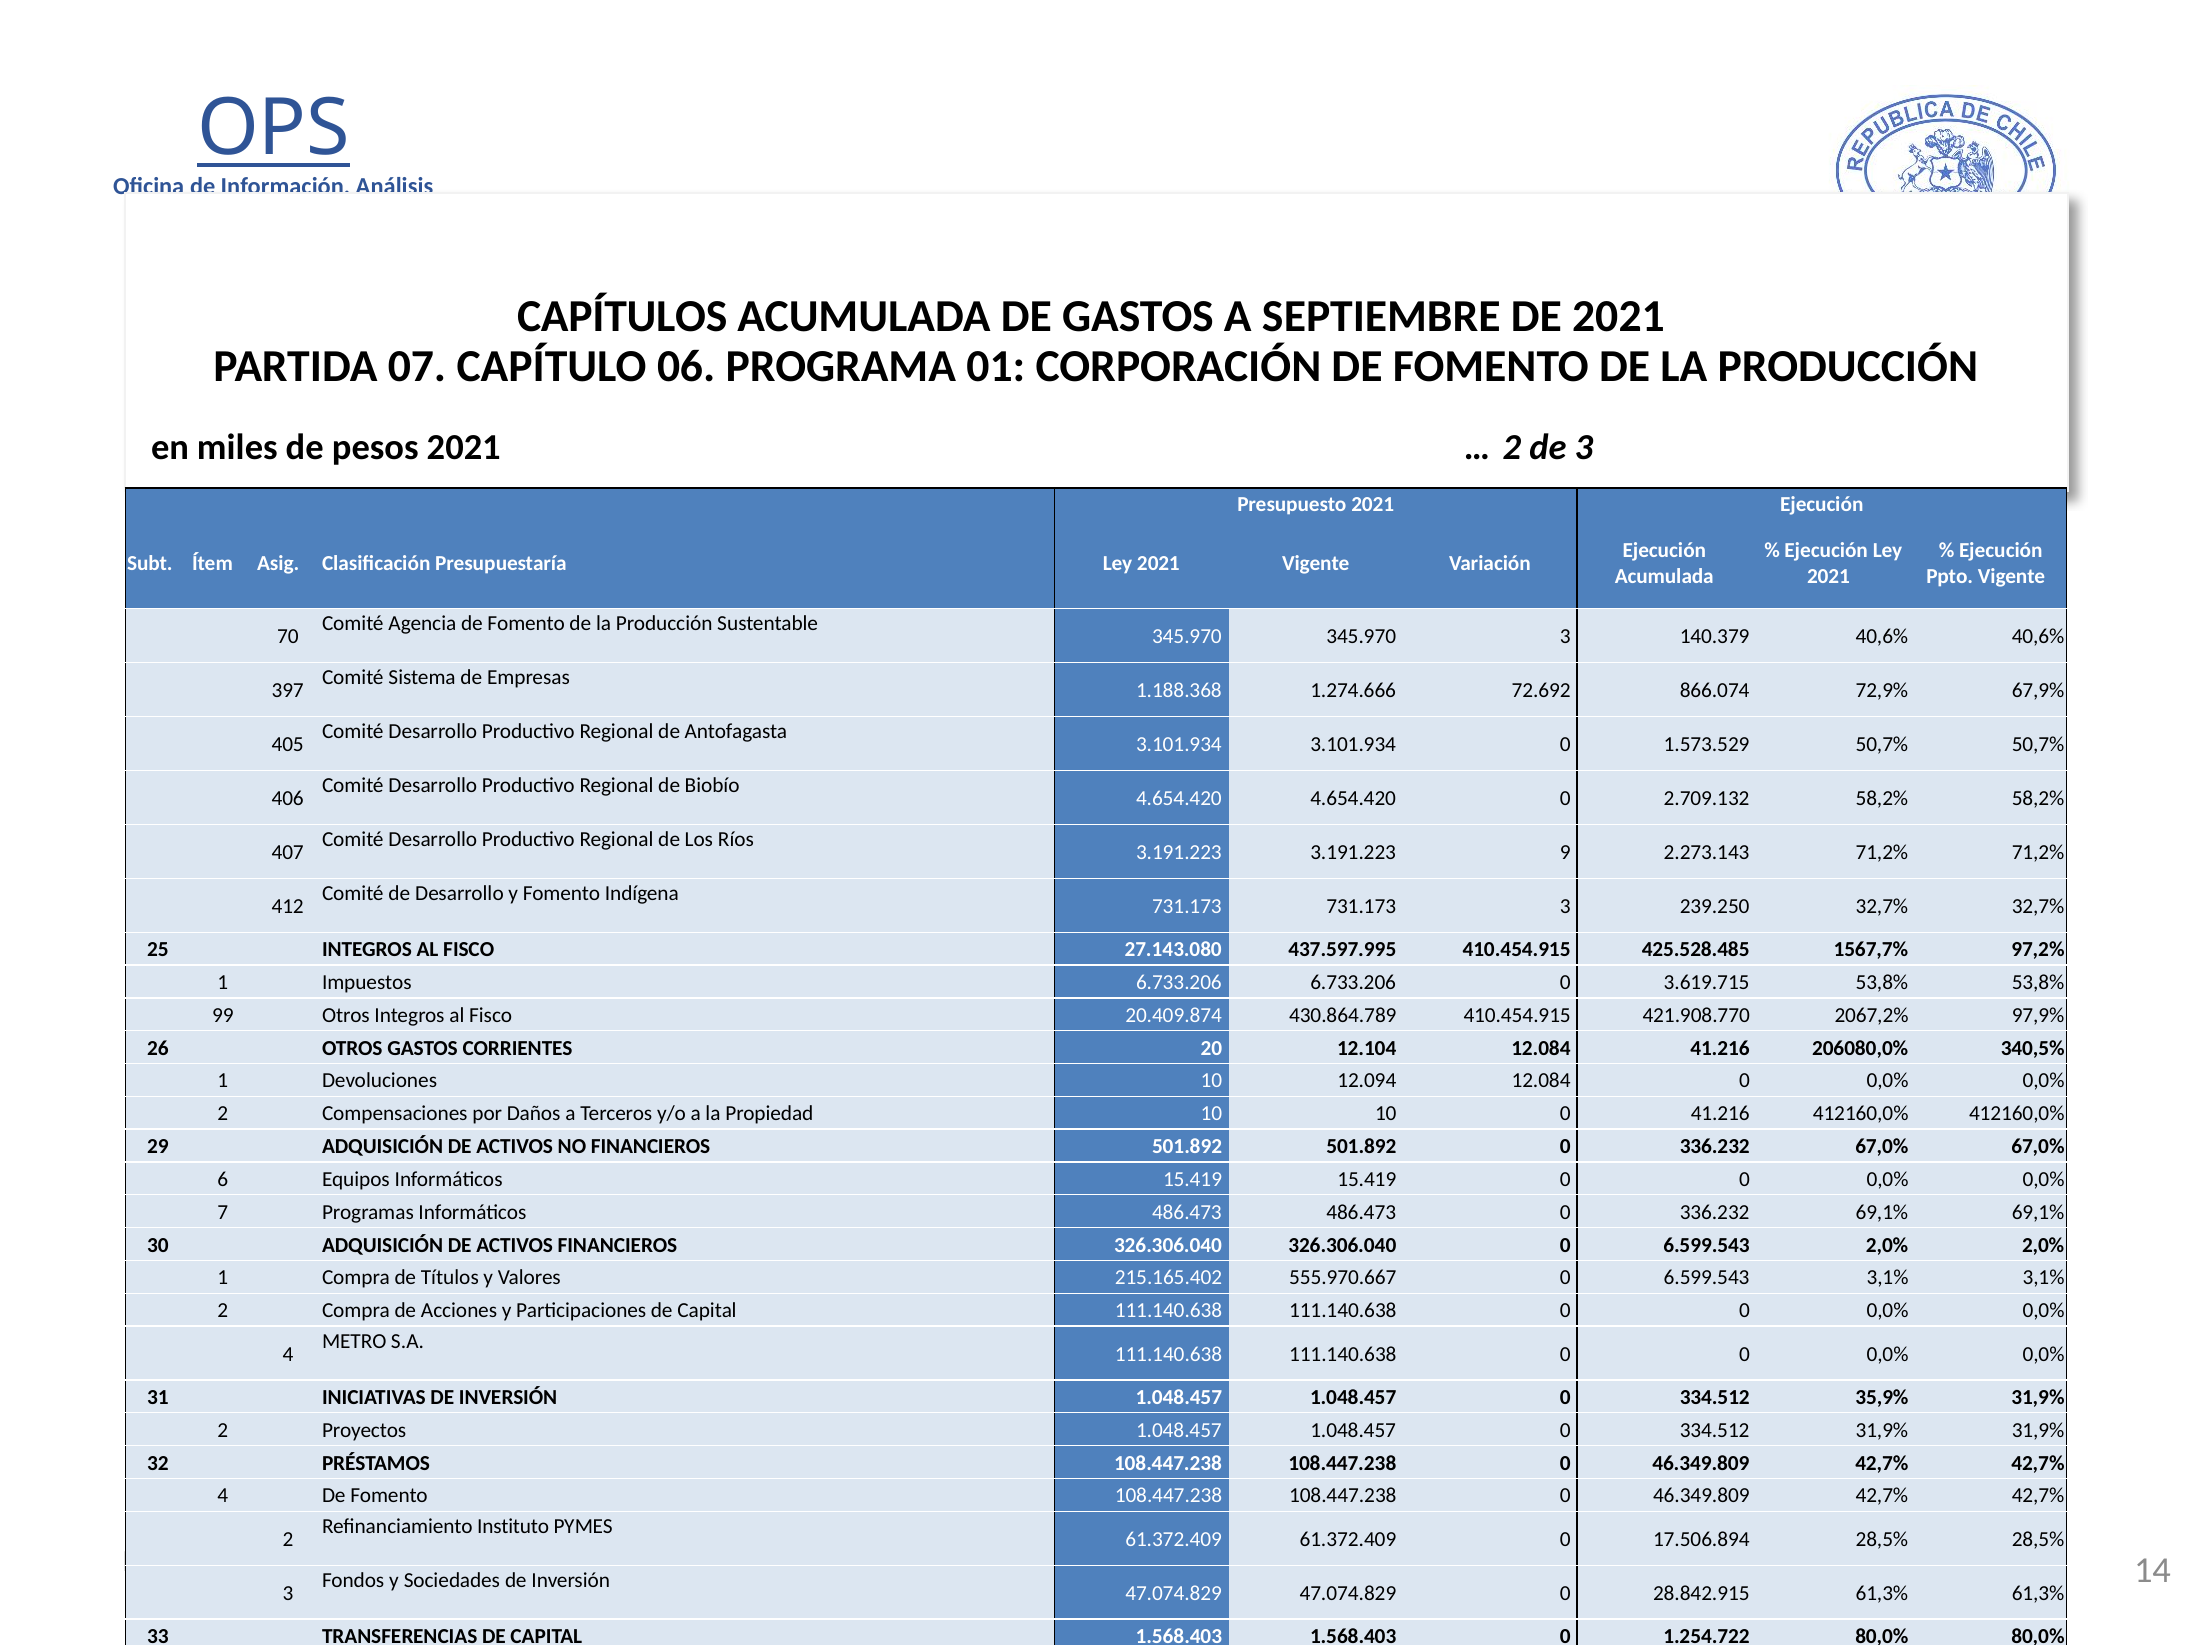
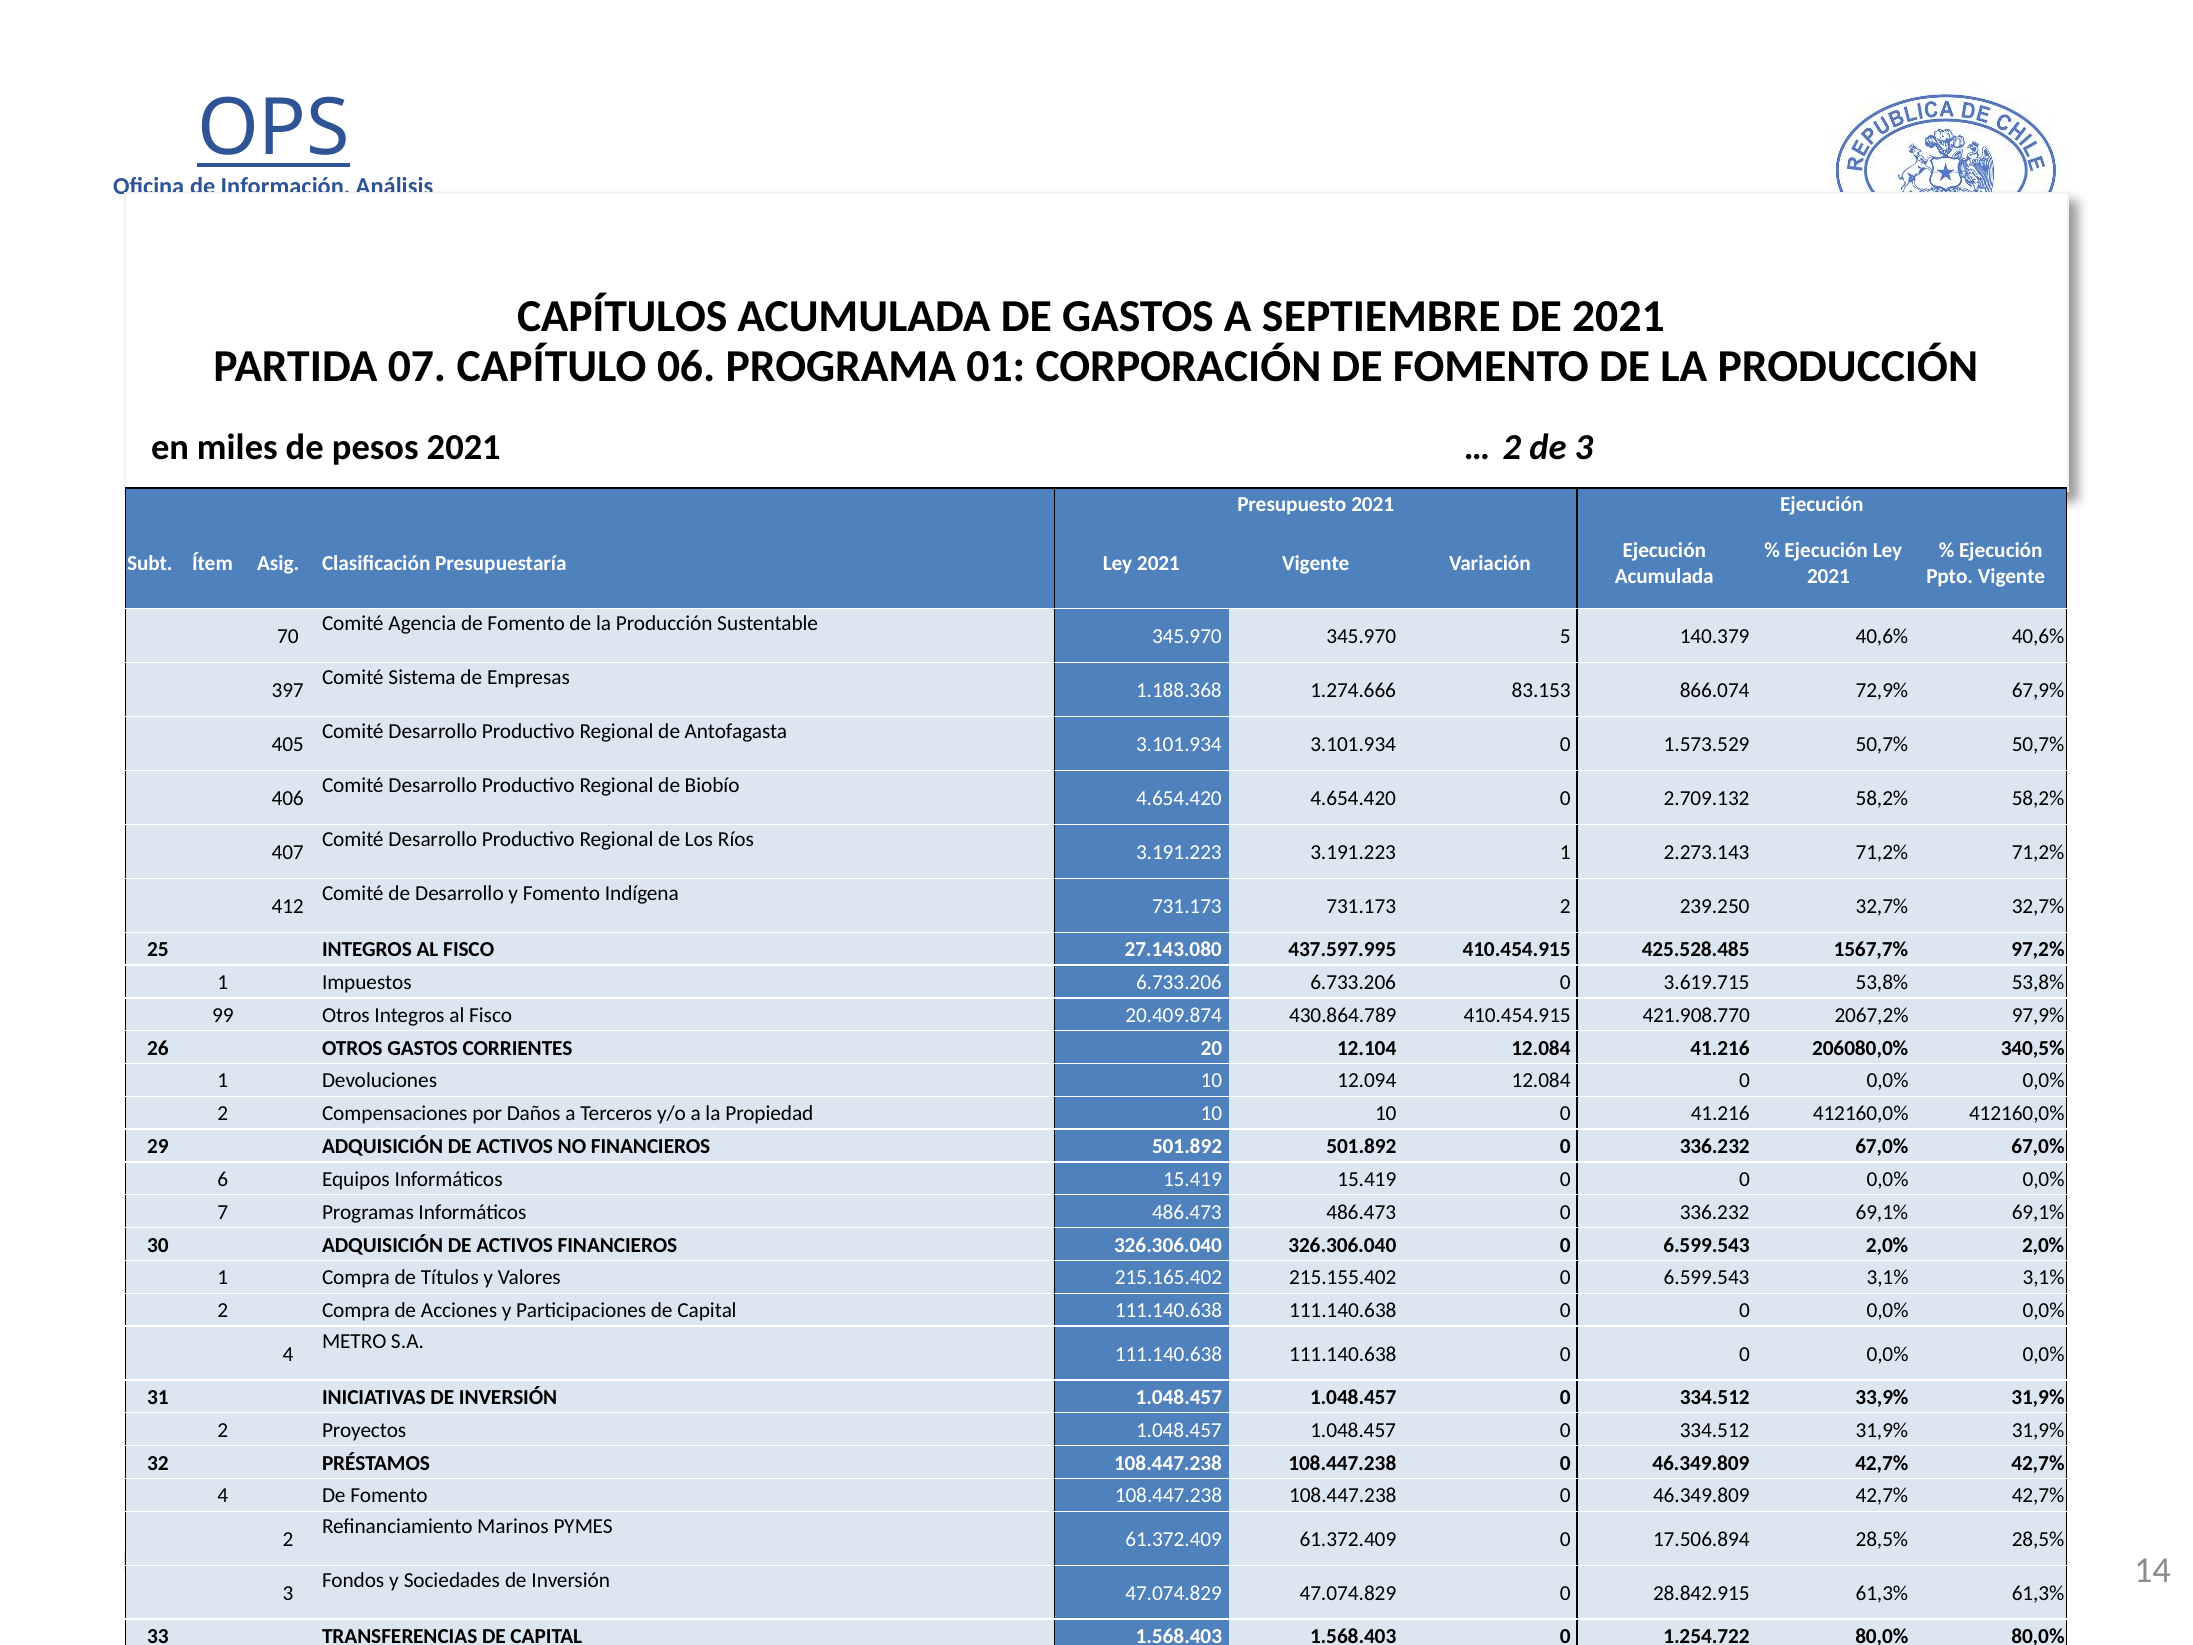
345.970 3: 3 -> 5 (1565, 636)
72.692: 72.692 -> 83.153 (1541, 690)
3.191.223 9: 9 -> 1 (1565, 852)
731.173 3: 3 -> 2 (1565, 906)
555.970.667: 555.970.667 -> 215.155.402 (1343, 1278)
35,9%: 35,9% -> 33,9% (1882, 1397)
Instituto: Instituto -> Marinos (513, 1526)
